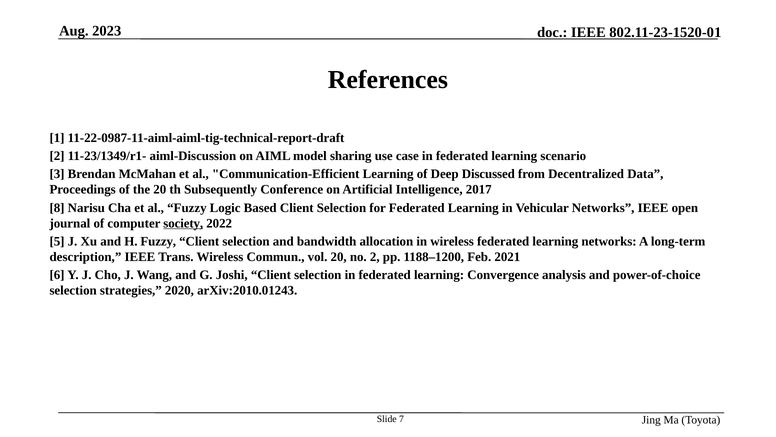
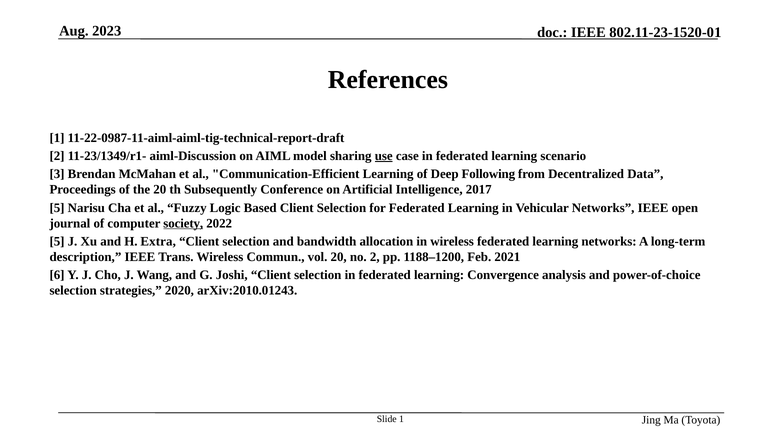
use underline: none -> present (384, 156)
Discussed: Discussed -> Following (488, 174)
8: 8 -> 5 (57, 207)
H Fuzzy: Fuzzy -> Extra (158, 241)
Slide 7: 7 -> 1 (402, 419)
